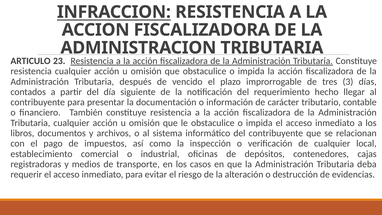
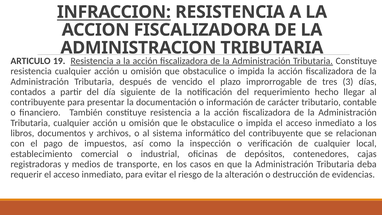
23: 23 -> 19 (59, 61)
